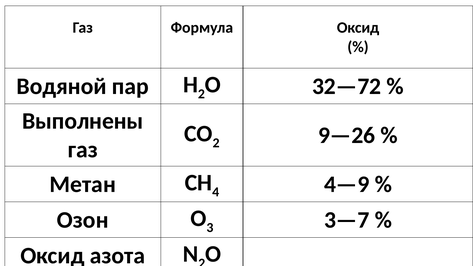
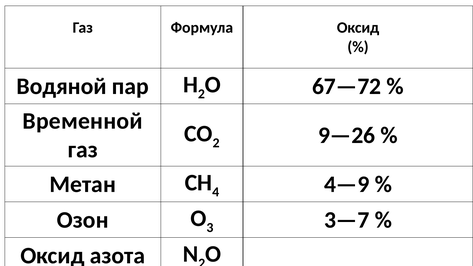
32—72: 32—72 -> 67—72 (347, 86)
Выполнены: Выполнены -> Временной (83, 121)
